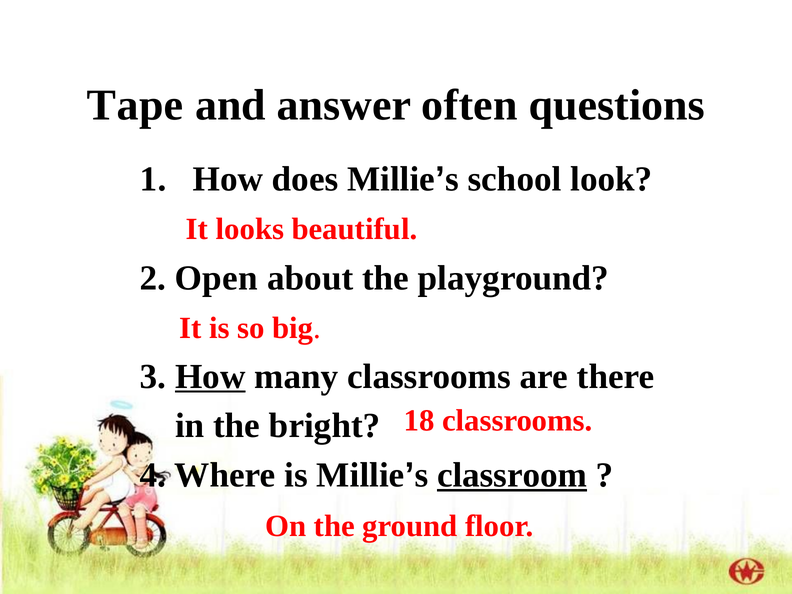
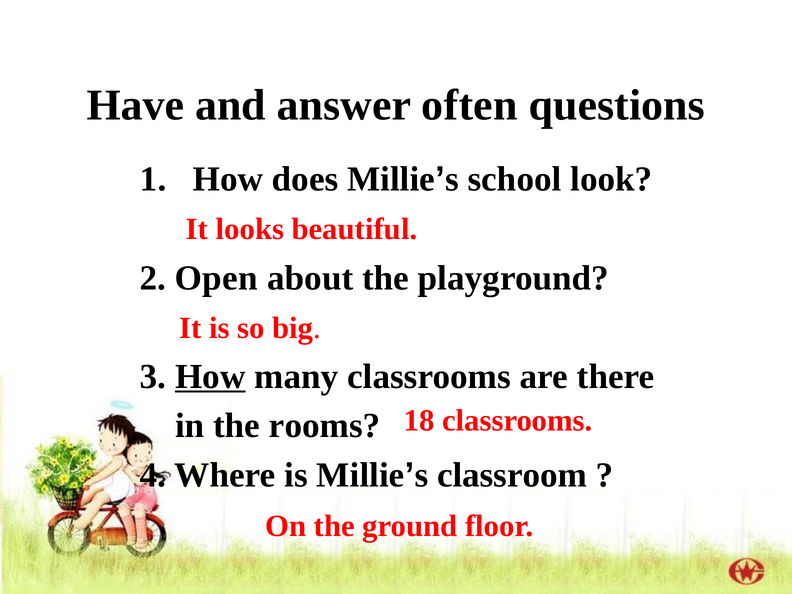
Tape: Tape -> Have (135, 105)
bright: bright -> rooms (325, 426)
classroom underline: present -> none (512, 475)
